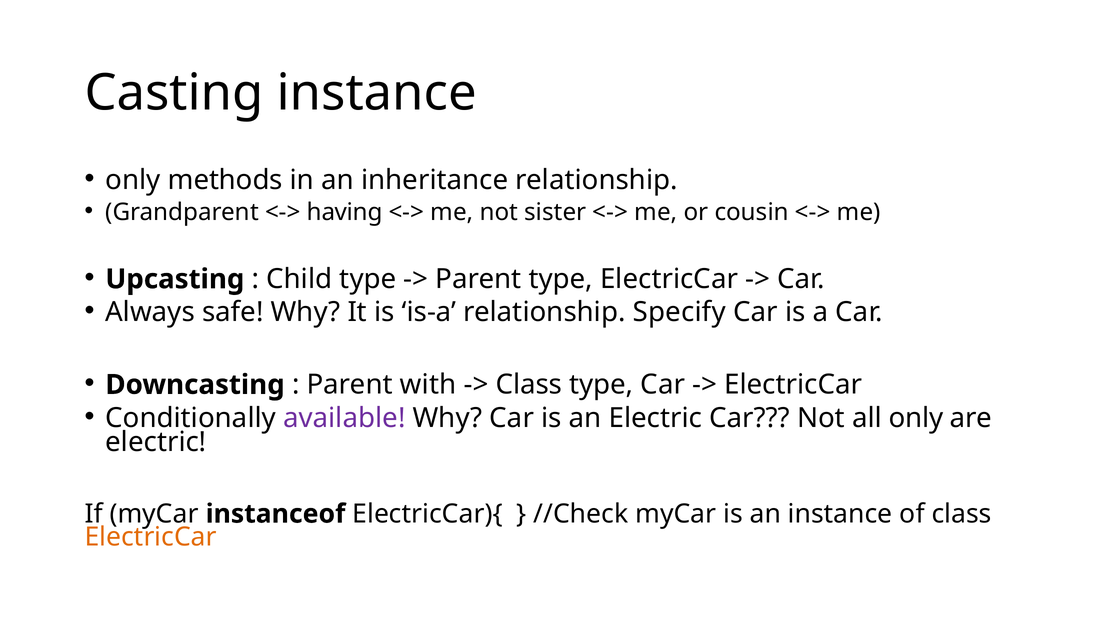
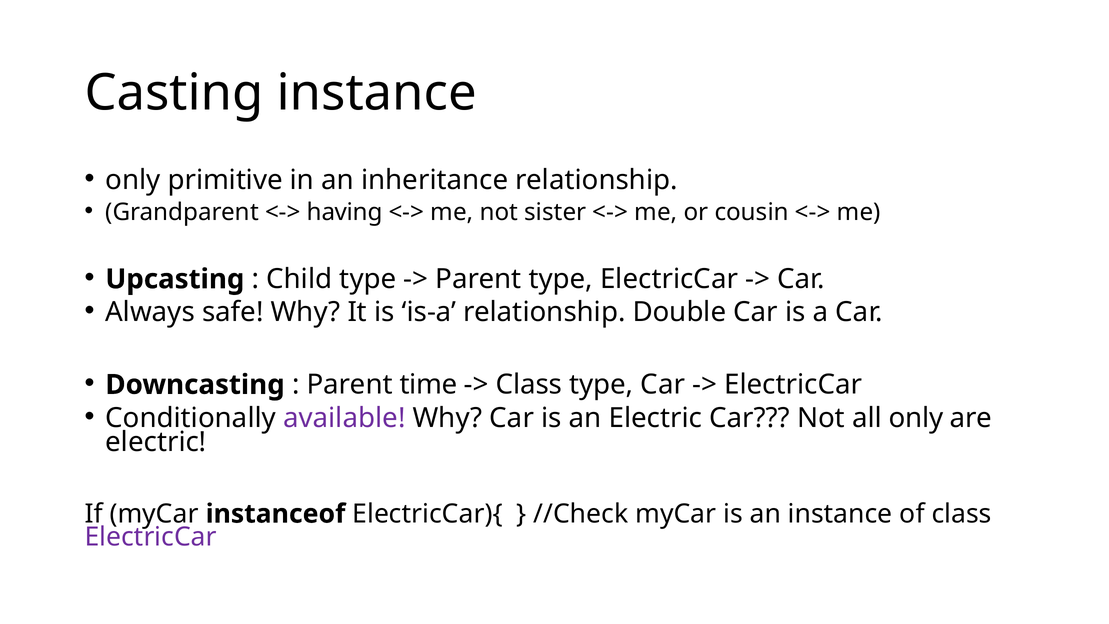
methods: methods -> primitive (225, 180)
Specify: Specify -> Double (679, 312)
with: with -> time (428, 385)
ElectricCar colour: orange -> purple (151, 537)
